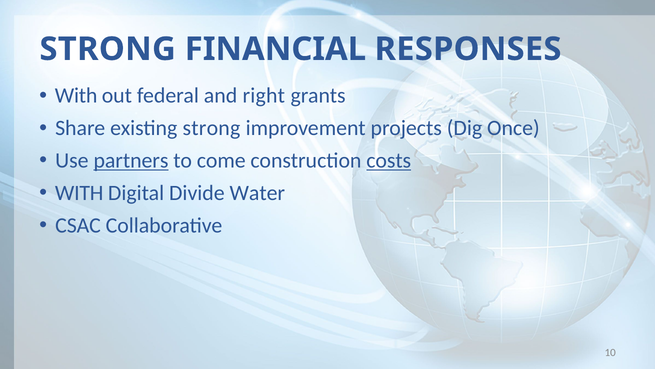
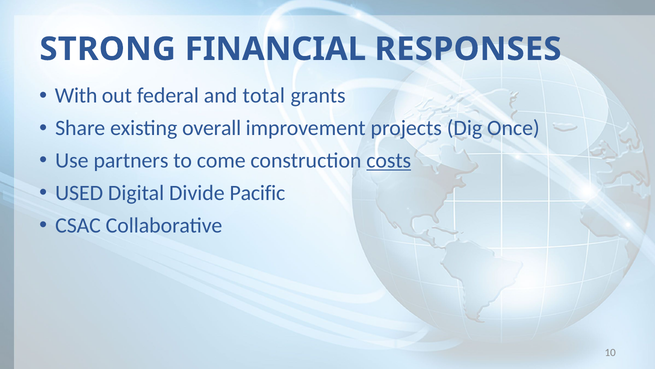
right: right -> total (264, 96)
existing strong: strong -> overall (212, 128)
partners underline: present -> none (131, 161)
WITH: WITH -> USED (79, 193)
Water: Water -> Pacific (257, 193)
